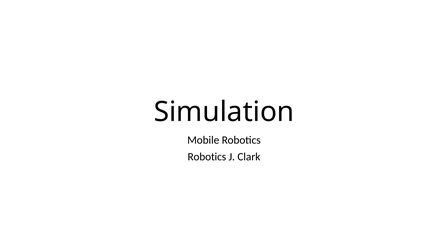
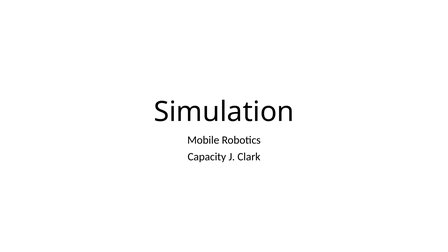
Robotics: Robotics -> Capacity (207, 157)
